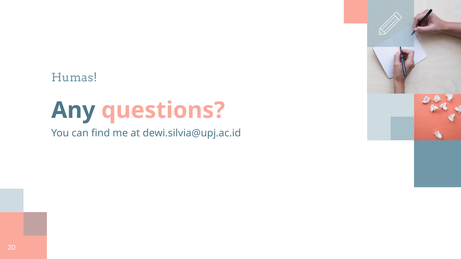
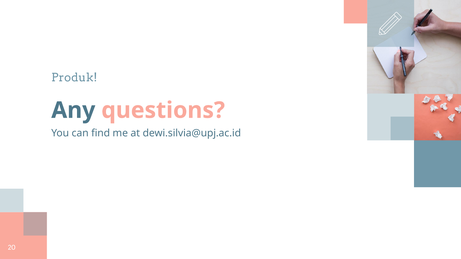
Humas: Humas -> Produk (74, 78)
